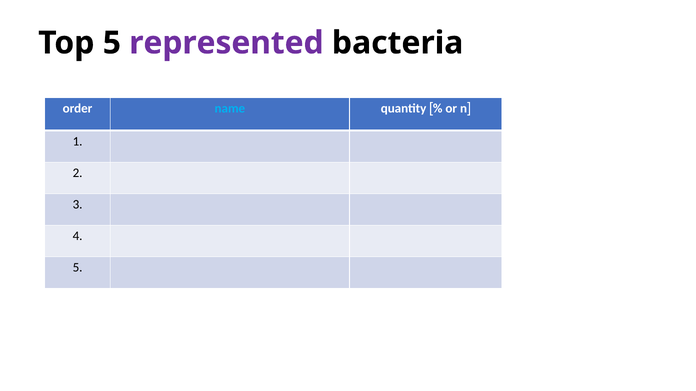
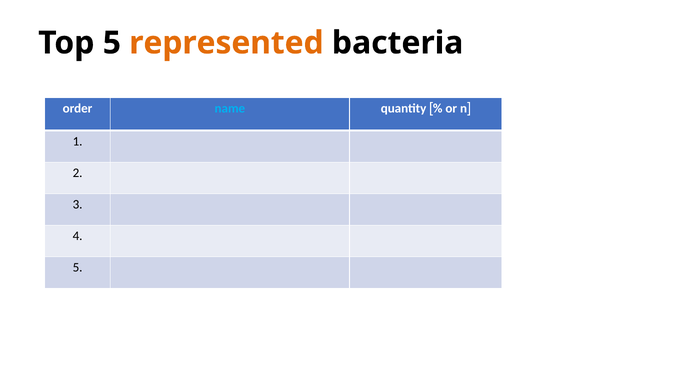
represented colour: purple -> orange (226, 43)
